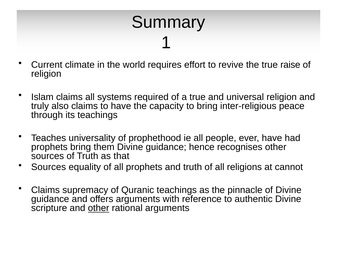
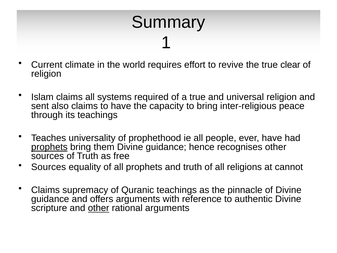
raise: raise -> clear (290, 65)
truly: truly -> sent (40, 106)
prophets underline: none -> present (49, 147)
that: that -> free (121, 156)
